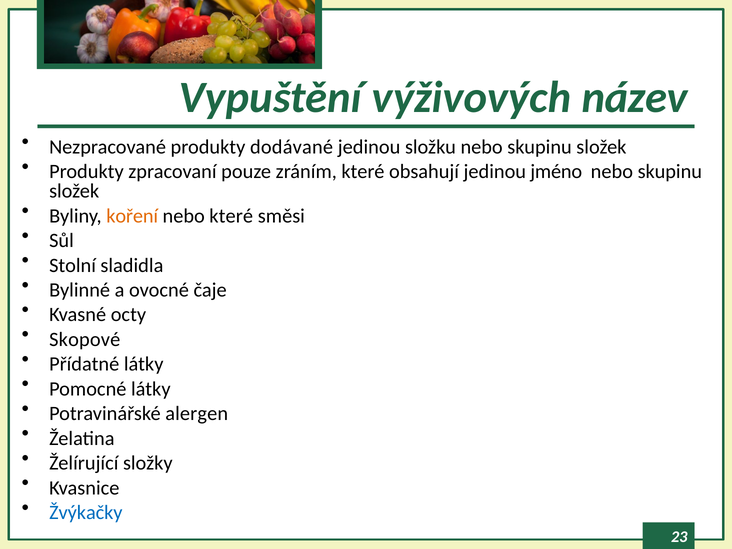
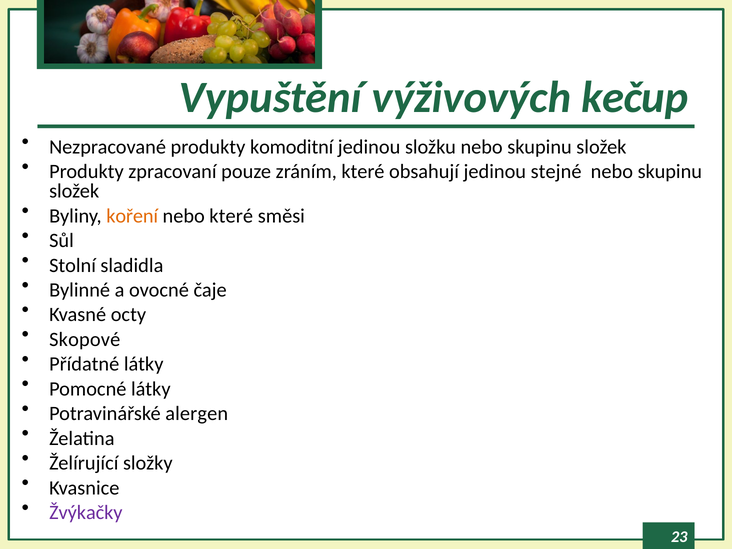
název: název -> kečup (635, 97)
dodávané: dodávané -> komoditní (292, 147)
jméno: jméno -> stejné (556, 172)
Žvýkačky colour: blue -> purple (86, 513)
